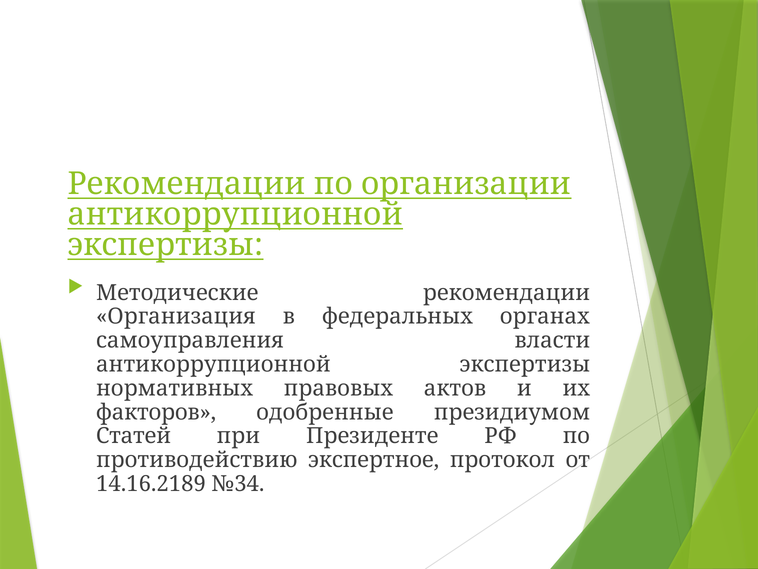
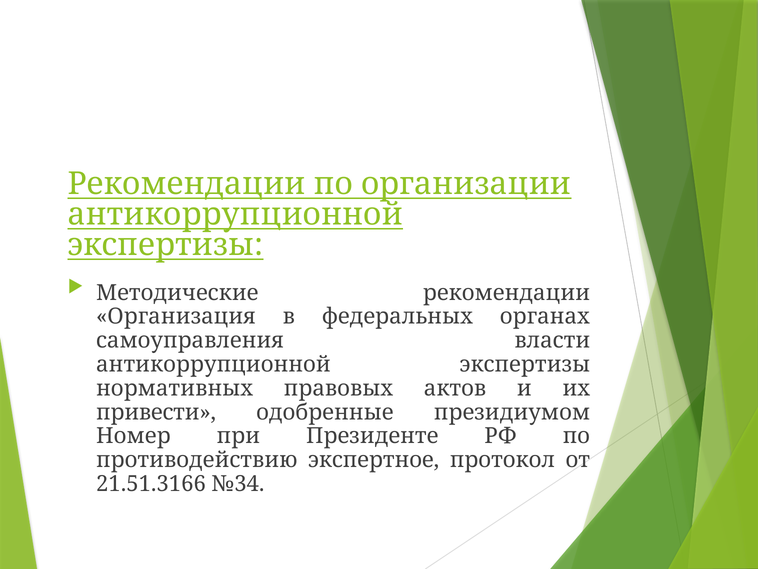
факторов: факторов -> привести (156, 412)
Статей: Статей -> Номер (133, 436)
14.16.2189: 14.16.2189 -> 21.51.3166 (151, 483)
